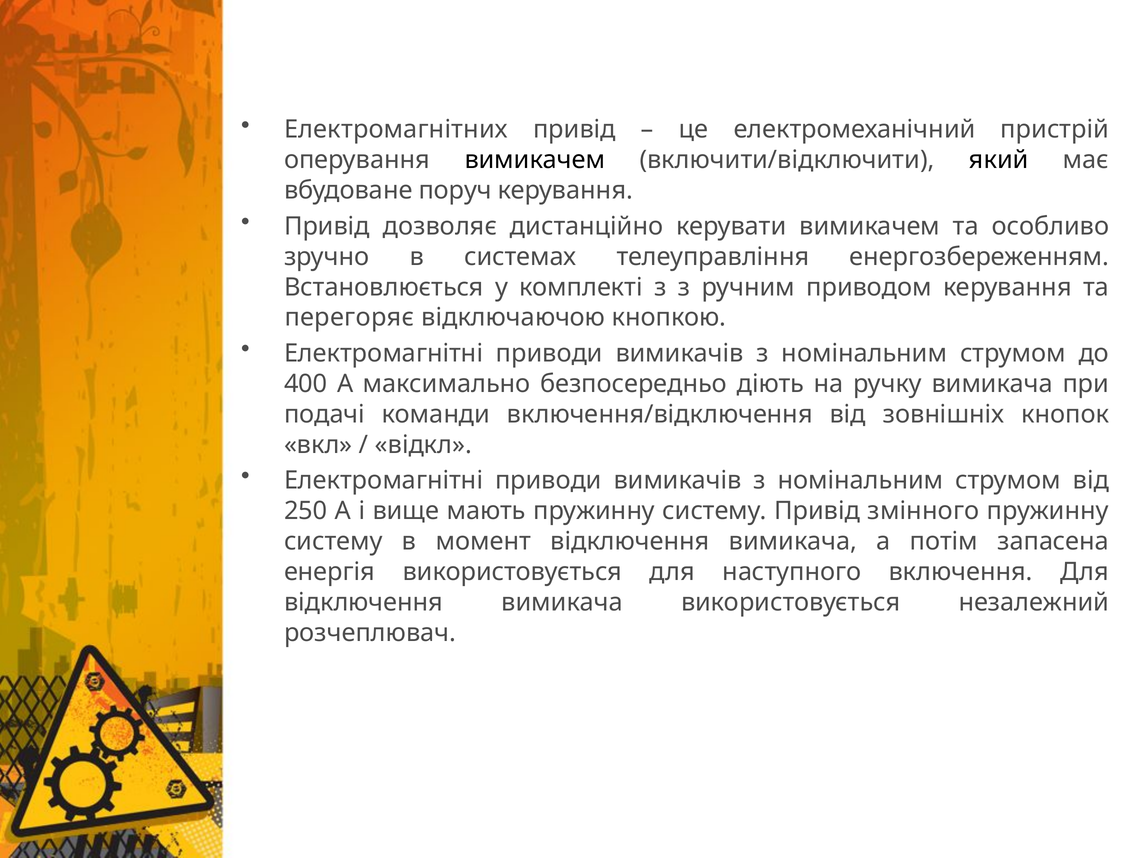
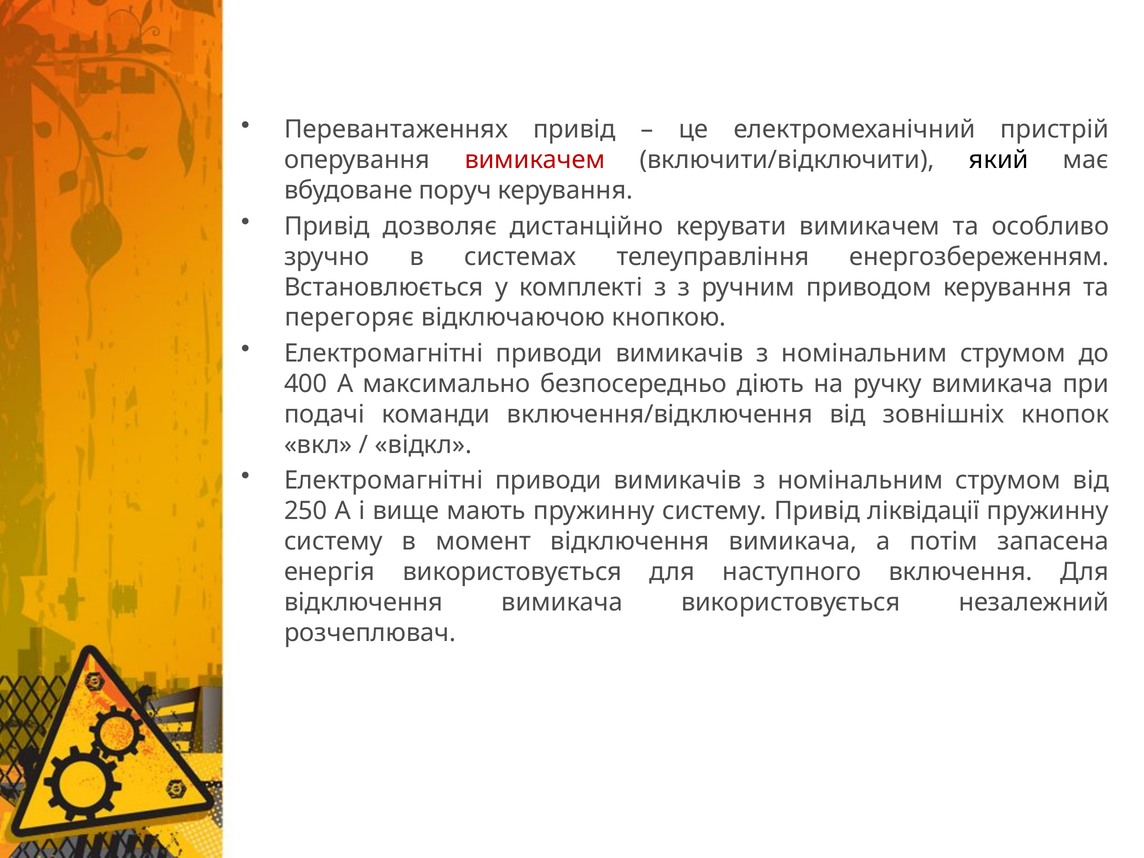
Електромагнітних: Електромагнітних -> Перевантаженнях (396, 130)
вимикачем colour: black -> red (535, 160)
змінного: змінного -> ліквідації (924, 511)
